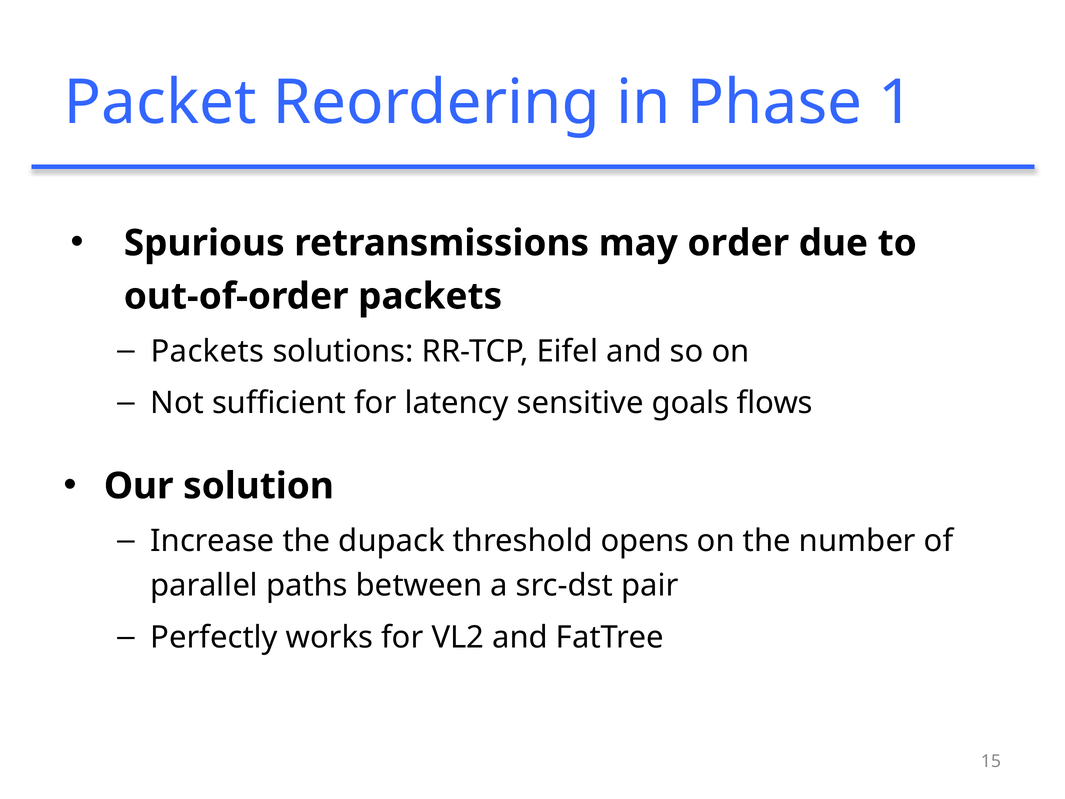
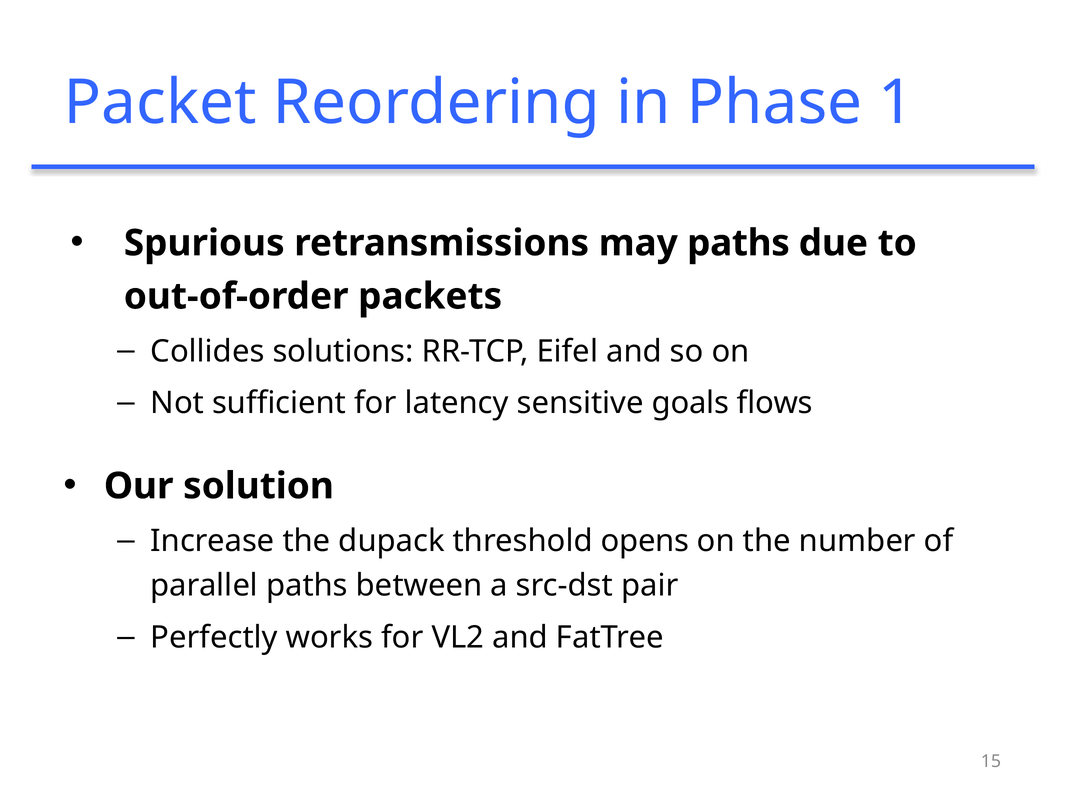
may order: order -> paths (738, 243)
Packets: Packets -> Collides (207, 351)
